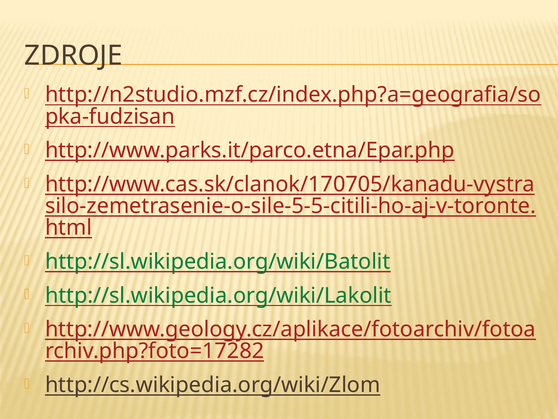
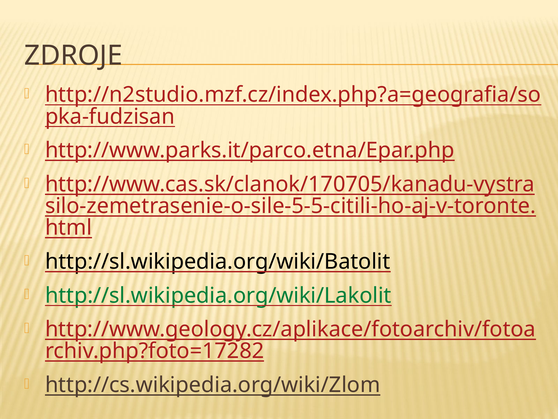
http://sl.wikipedia.org/wiki/Batolit colour: green -> black (218, 261)
